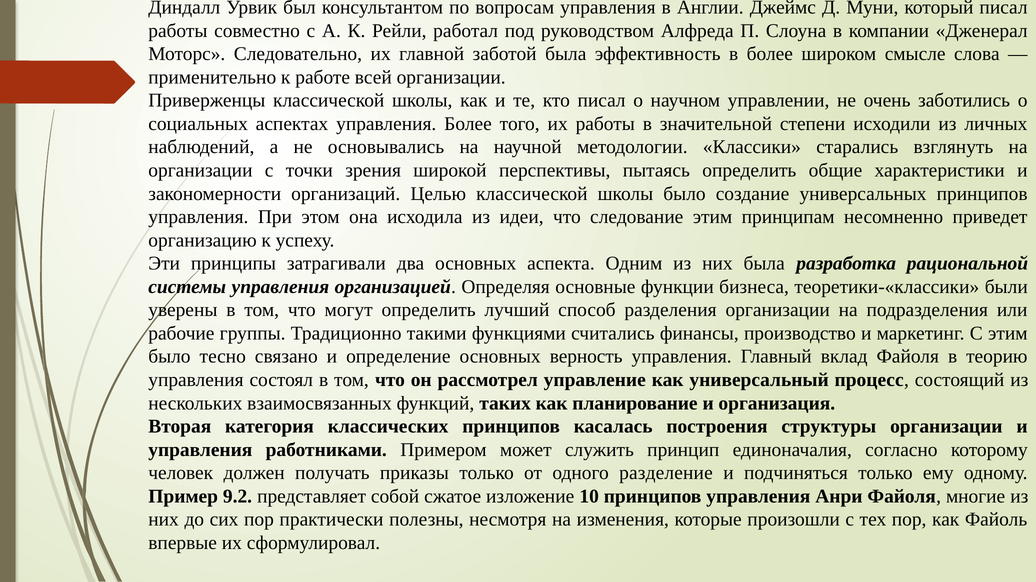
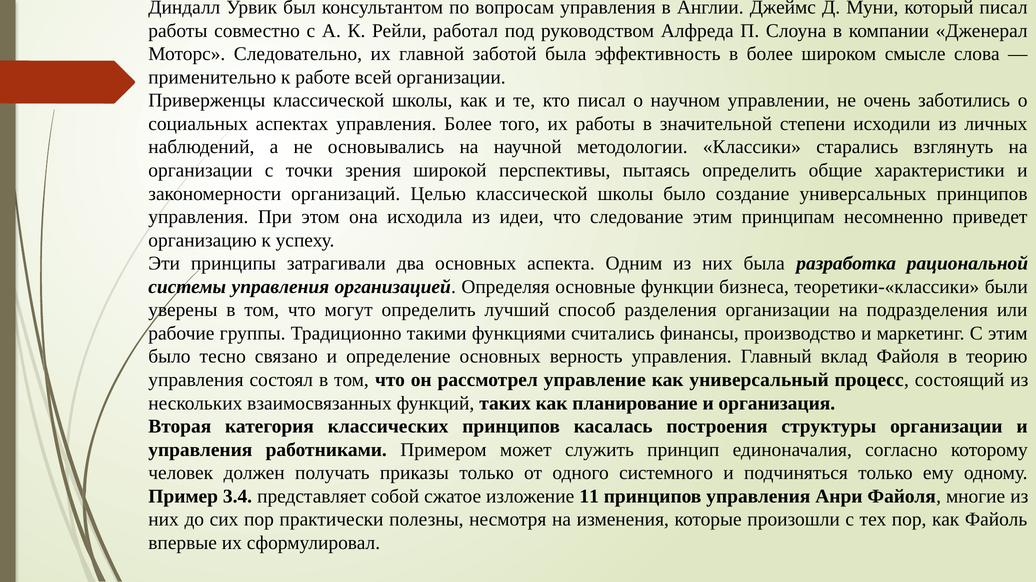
разделение: разделение -> системного (666, 474)
9.2: 9.2 -> 3.4 (238, 497)
10: 10 -> 11 (589, 497)
